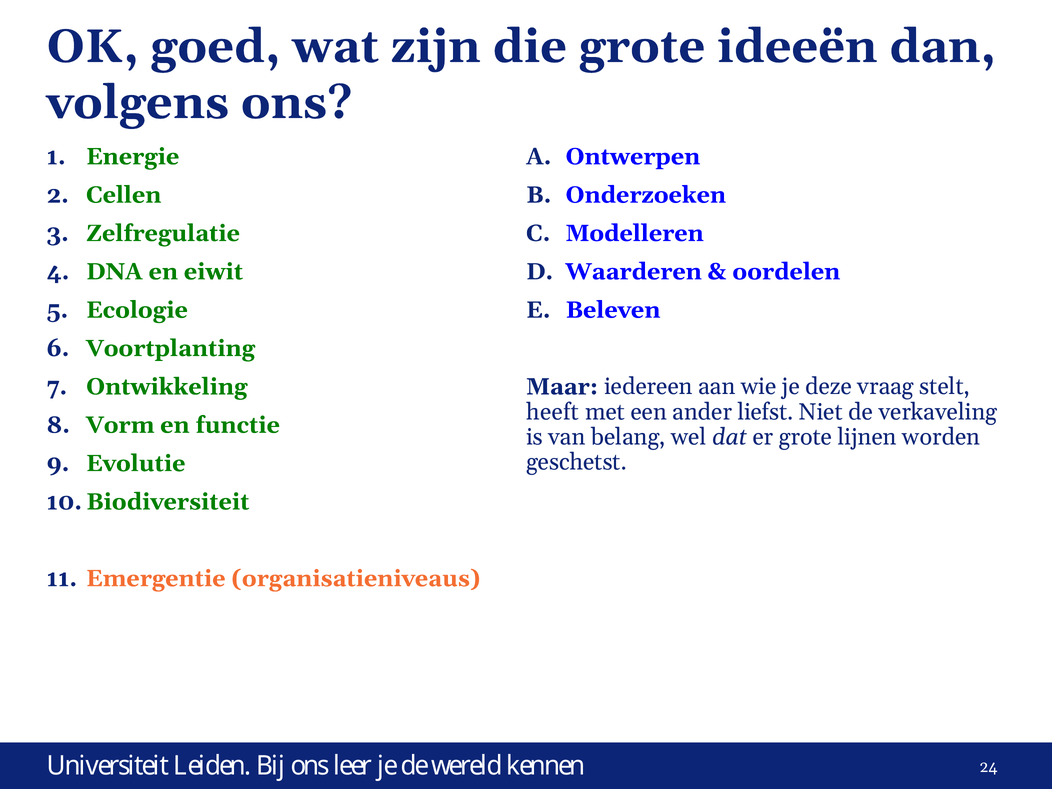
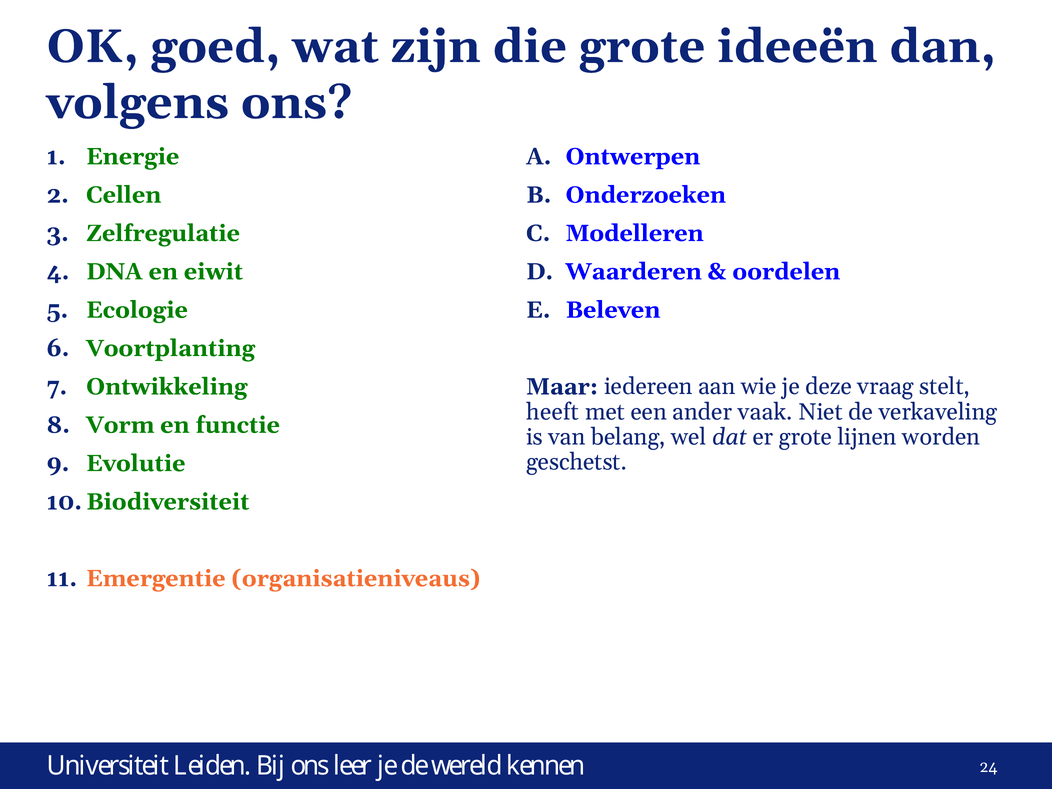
liefst: liefst -> vaak (765, 412)
